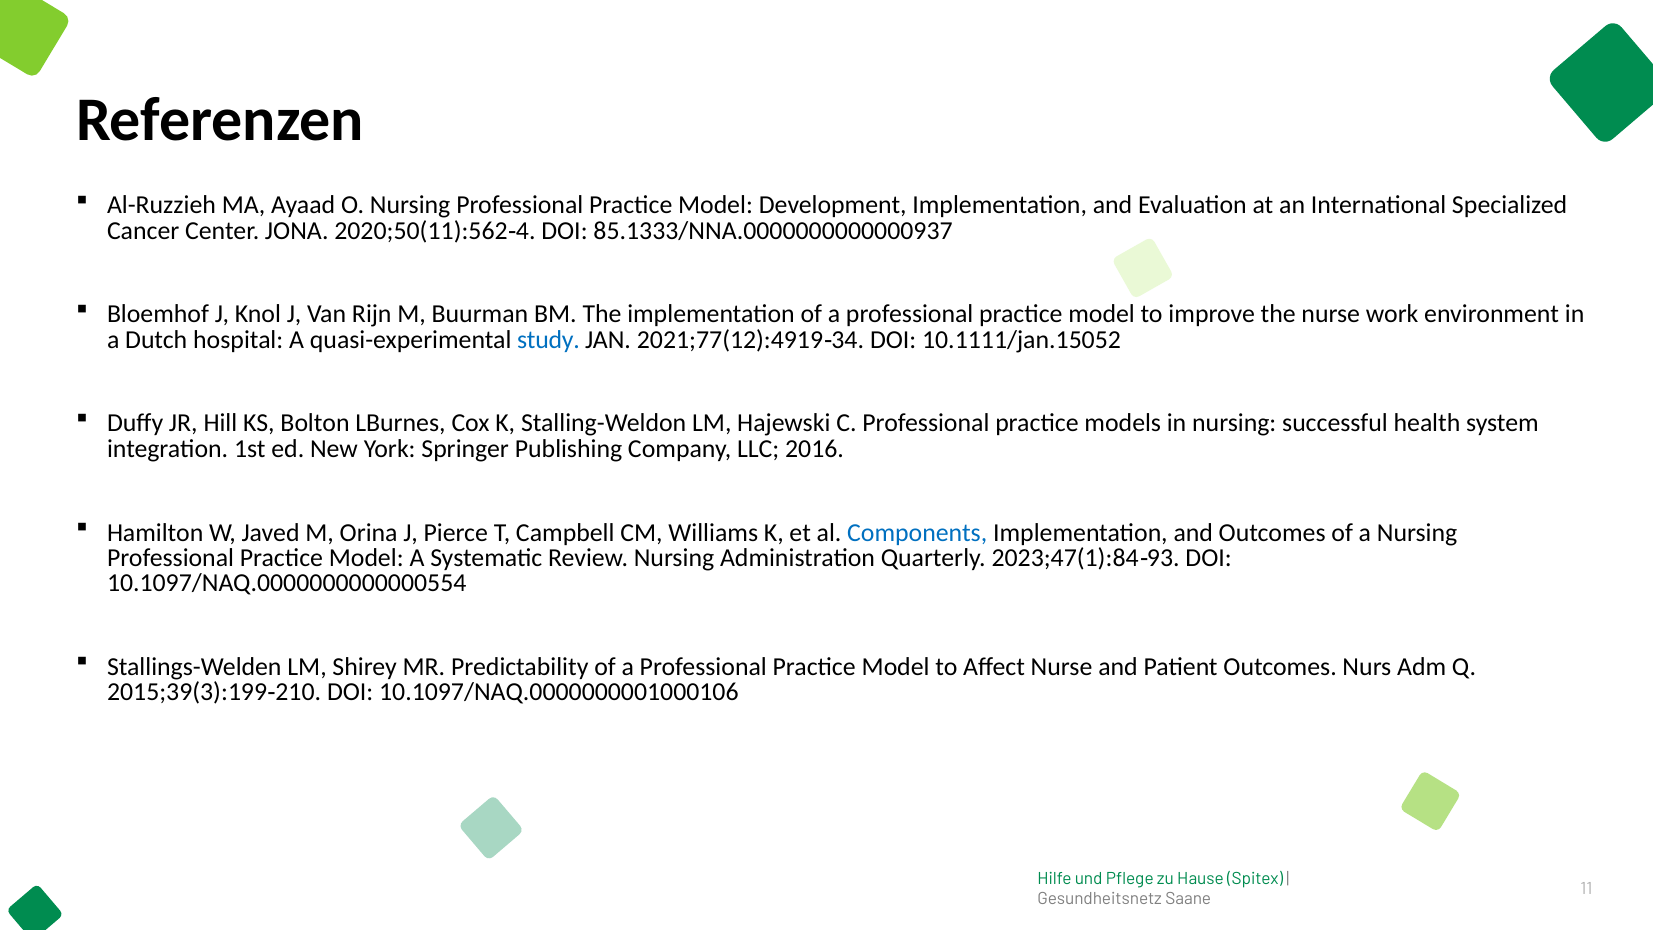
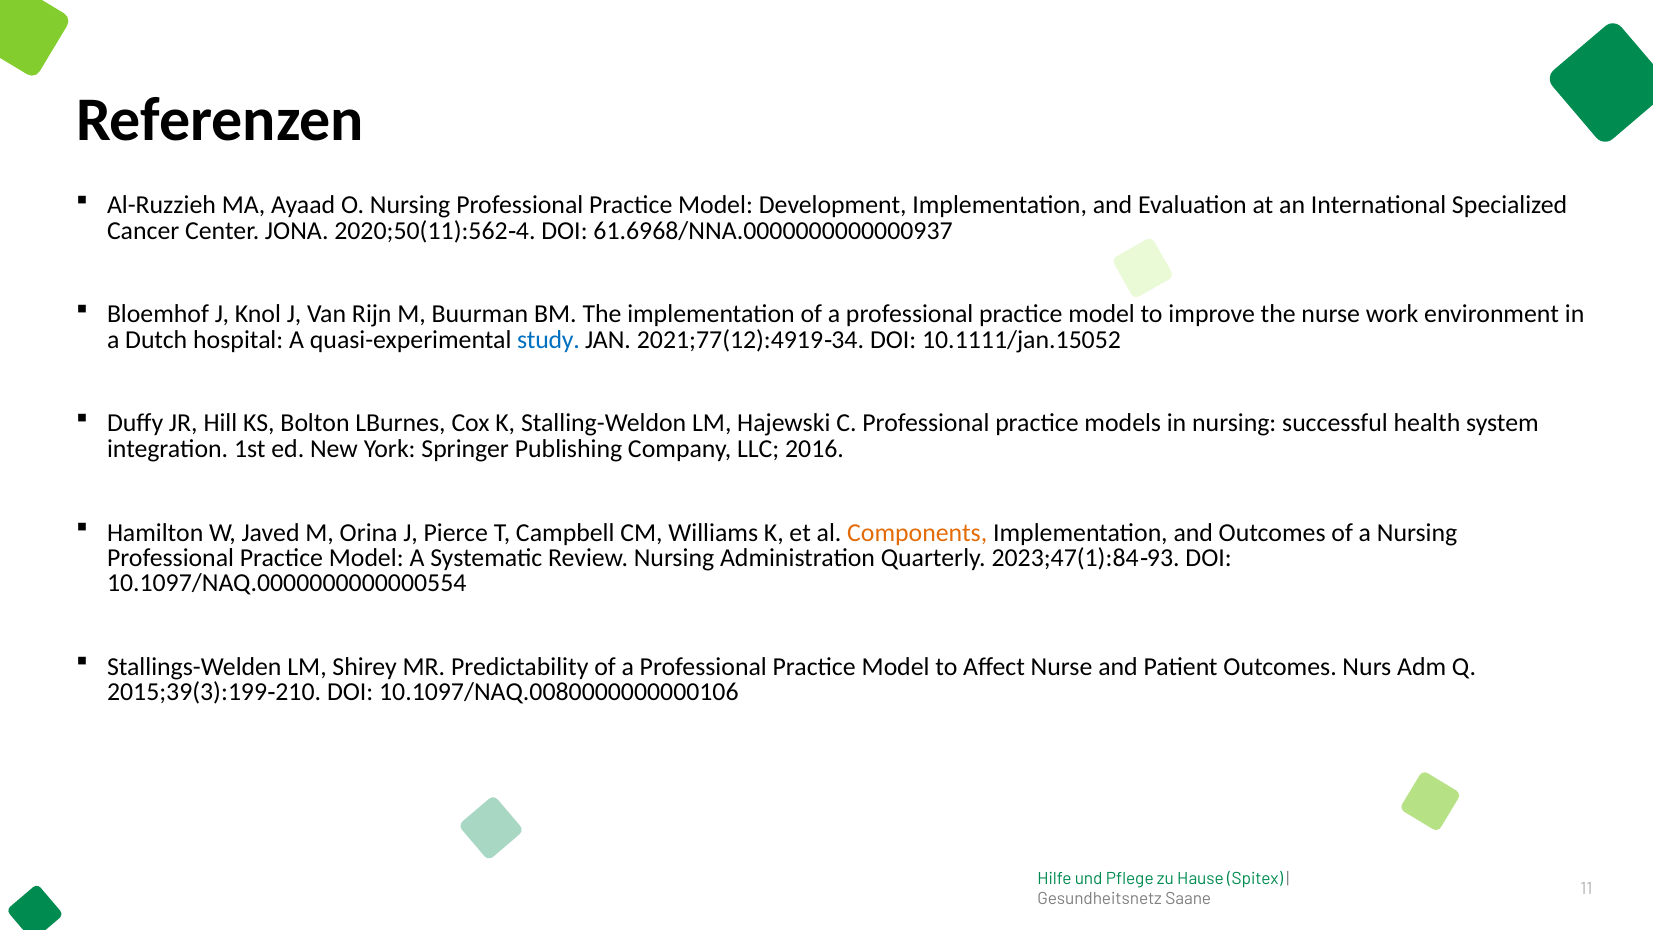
85.1333/NNA.0000000000000937: 85.1333/NNA.0000000000000937 -> 61.6968/NNA.0000000000000937 (773, 230)
Components colour: blue -> orange (917, 532)
10.1097/NAQ.0000000001000106: 10.1097/NAQ.0000000001000106 -> 10.1097/NAQ.0080000000000106 (559, 692)
